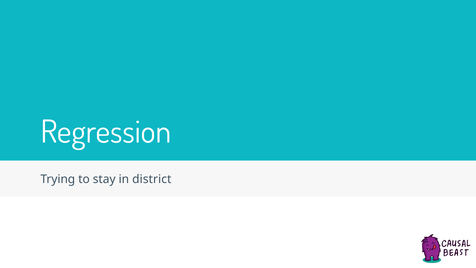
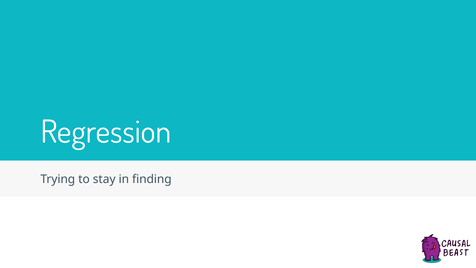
district: district -> finding (152, 179)
